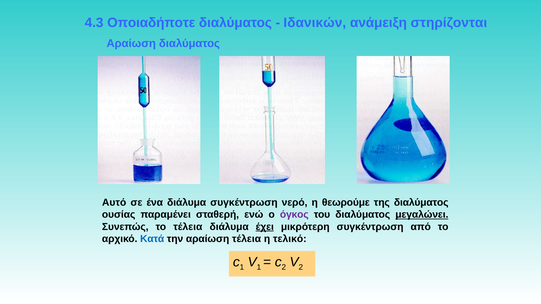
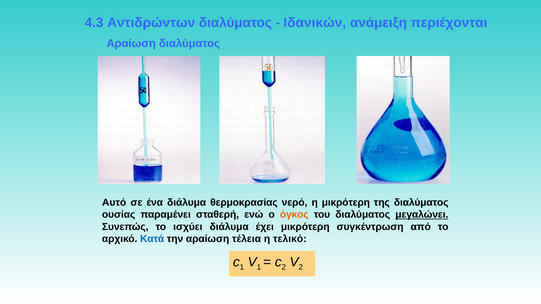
Οποιαδήποτε: Οποιαδήποτε -> Αντιδρώντων (151, 23)
στηρίζονται: στηρίζονται -> περιέχονται (449, 23)
διάλυμα συγκέντρωση: συγκέντρωση -> θερμοκρασίας (244, 203)
η θεωρούμε: θεωρούμε -> μικρότερη (346, 203)
όγκος colour: purple -> orange (294, 215)
το τέλεια: τέλεια -> ισχύει (188, 227)
έχει underline: present -> none (265, 227)
